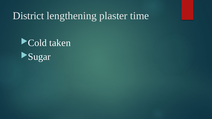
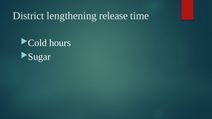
plaster: plaster -> release (113, 16)
taken: taken -> hours (60, 43)
